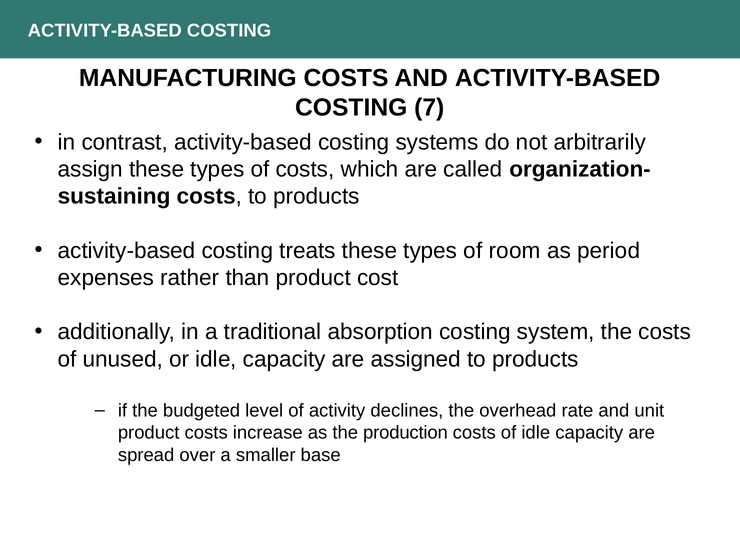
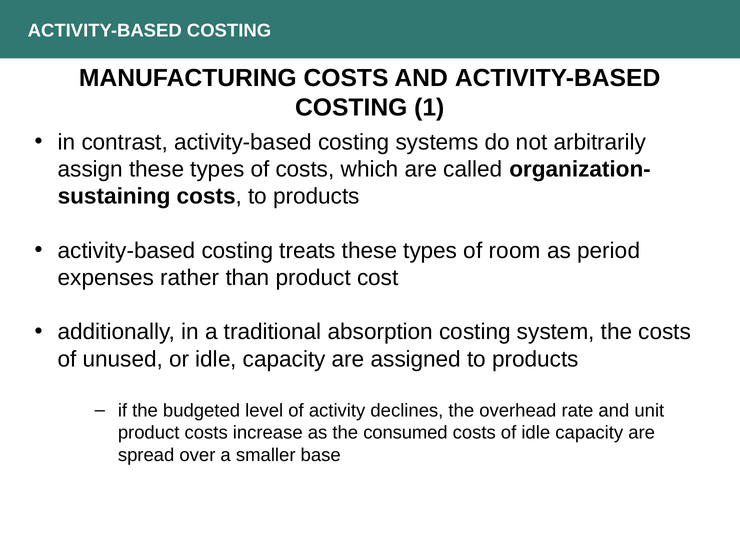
7: 7 -> 1 (429, 108)
production: production -> consumed (405, 433)
